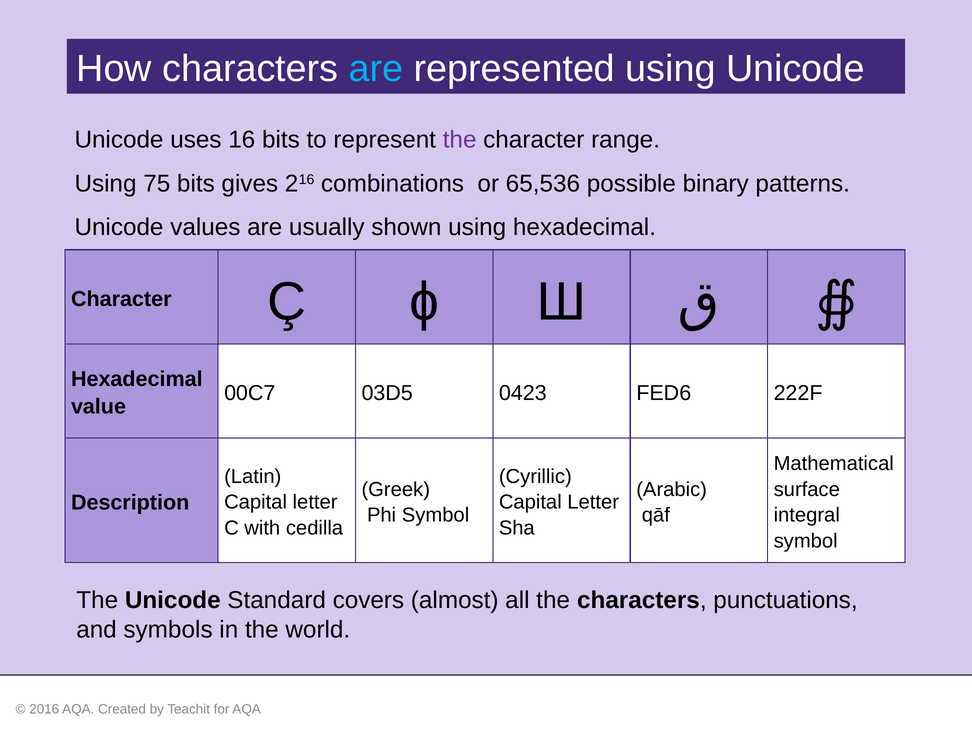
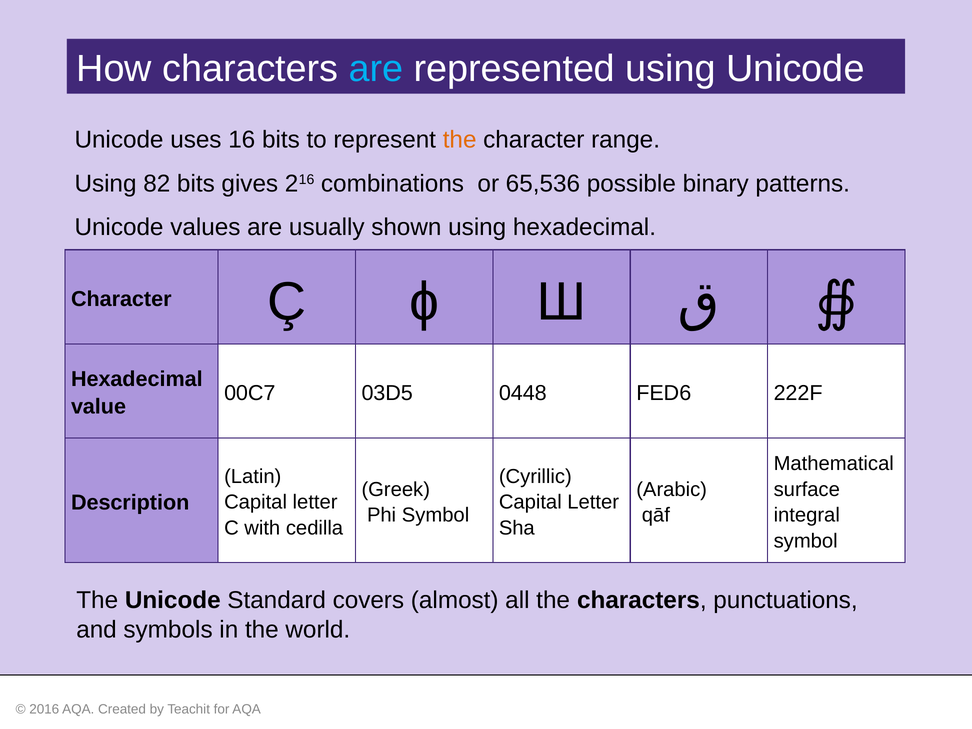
the colour: purple -> orange (460, 140)
75: 75 -> 82 (157, 184)
0423: 0423 -> 0448 (523, 393)
